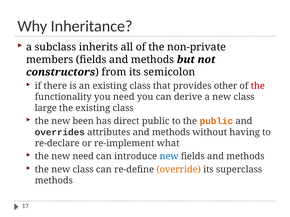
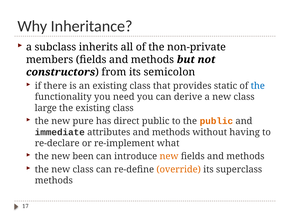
other: other -> static (226, 86)
the colour: red -> blue (258, 86)
been: been -> pure (83, 121)
overrides: overrides -> immediate (60, 132)
new need: need -> been (83, 157)
new colour: blue -> orange (169, 157)
